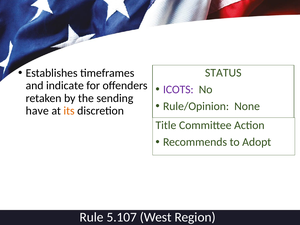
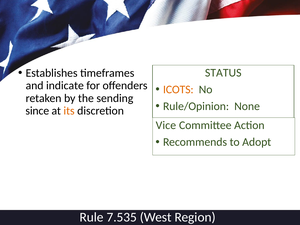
ICOTS colour: purple -> orange (178, 90)
have: have -> since (37, 111)
Title: Title -> Vice (166, 125)
5.107: 5.107 -> 7.535 (122, 217)
